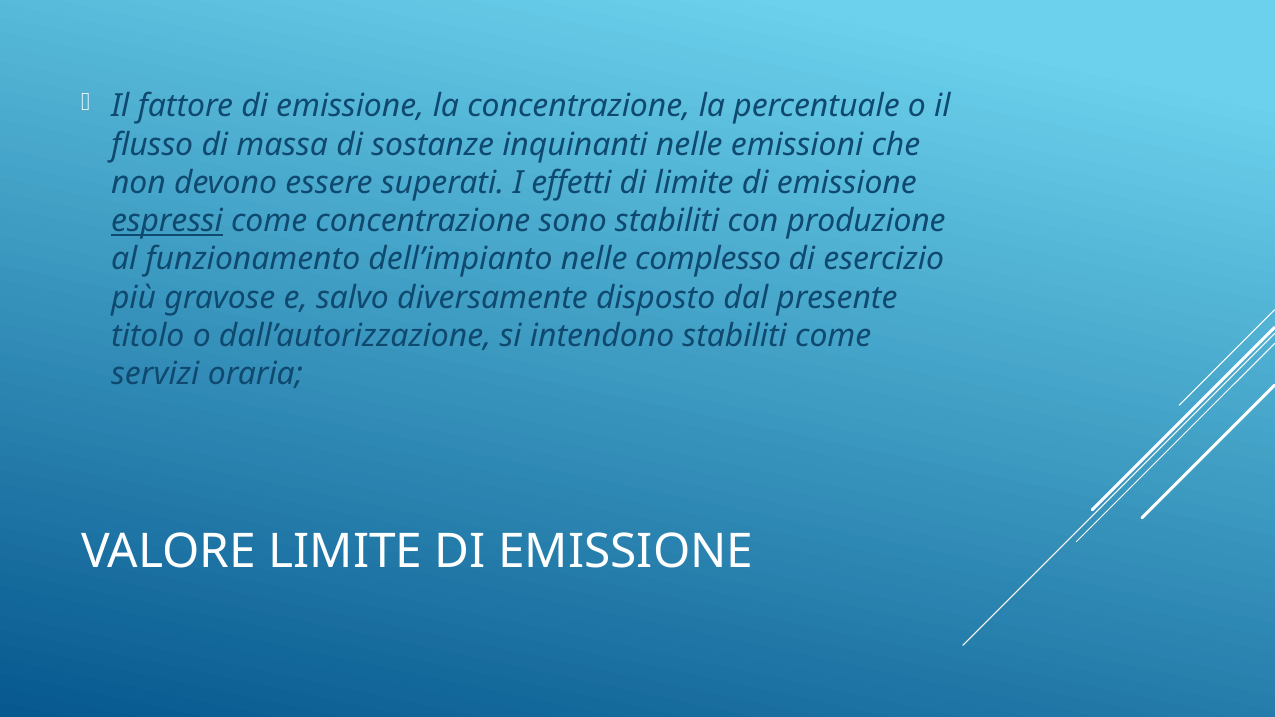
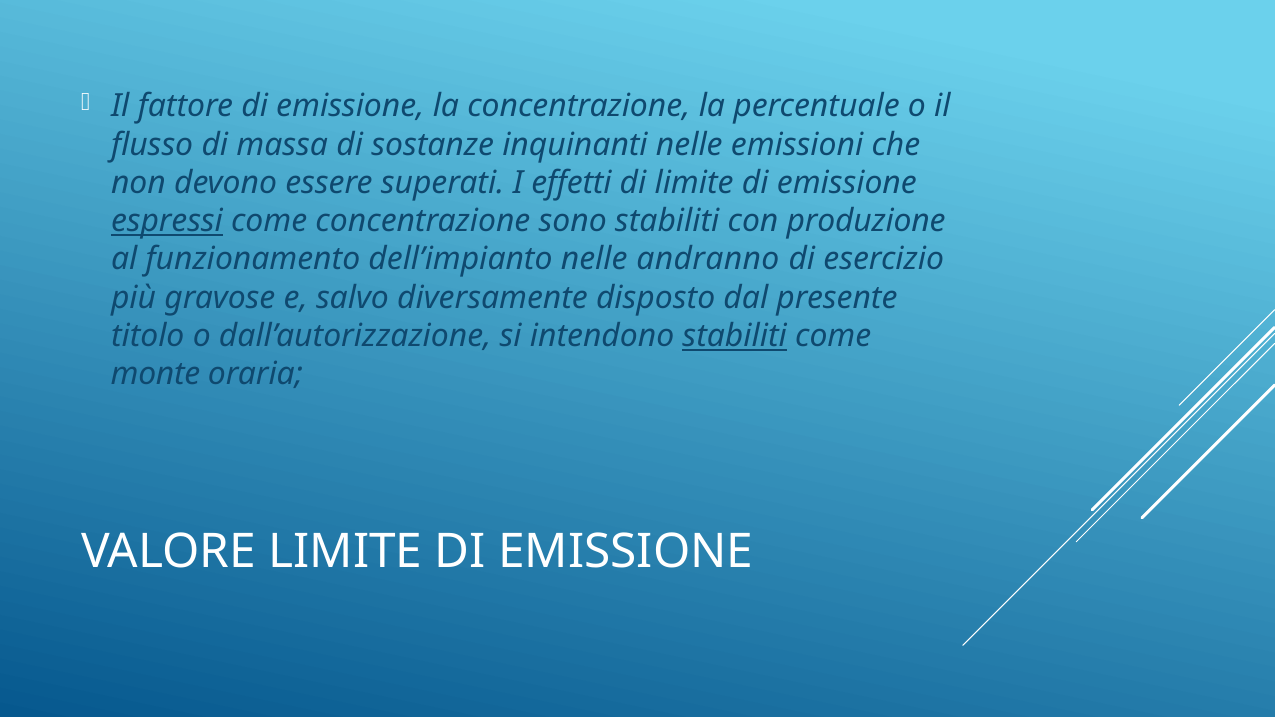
complesso: complesso -> andranno (708, 259)
stabiliti underline: none -> present (735, 336)
servizi: servizi -> monte (155, 374)
